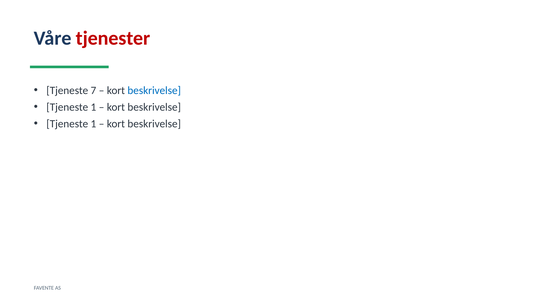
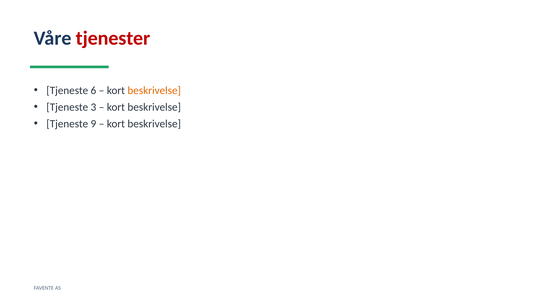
7: 7 -> 6 (93, 90)
beskrivelse colour: blue -> orange (154, 90)
1: 1 -> 3 (93, 107)
1: 1 -> 9 (93, 124)
